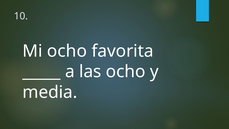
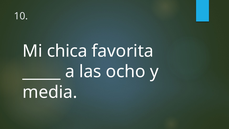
Mi ocho: ocho -> chica (67, 51)
